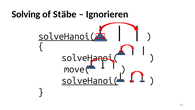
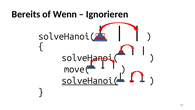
Solving: Solving -> Bereits (26, 14)
Stäbe: Stäbe -> Wenn (65, 14)
solveHanoi( underline: present -> none (67, 37)
